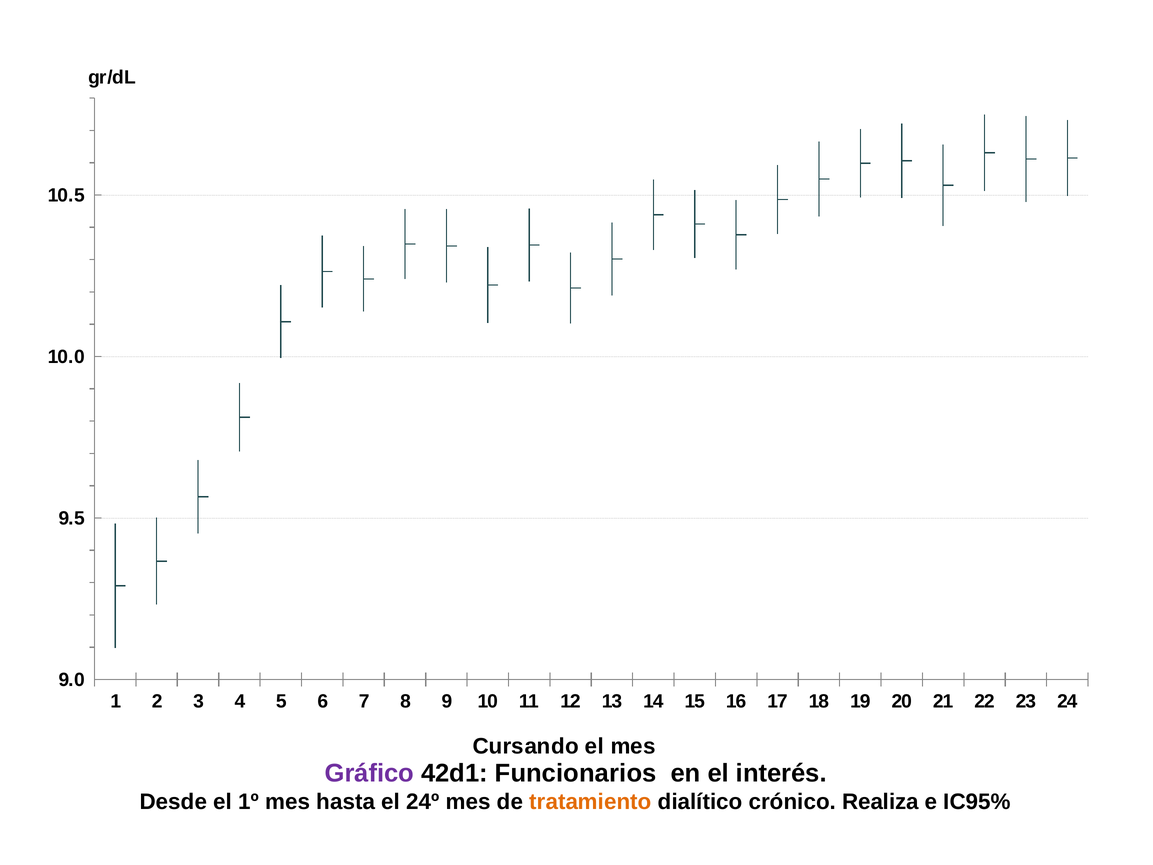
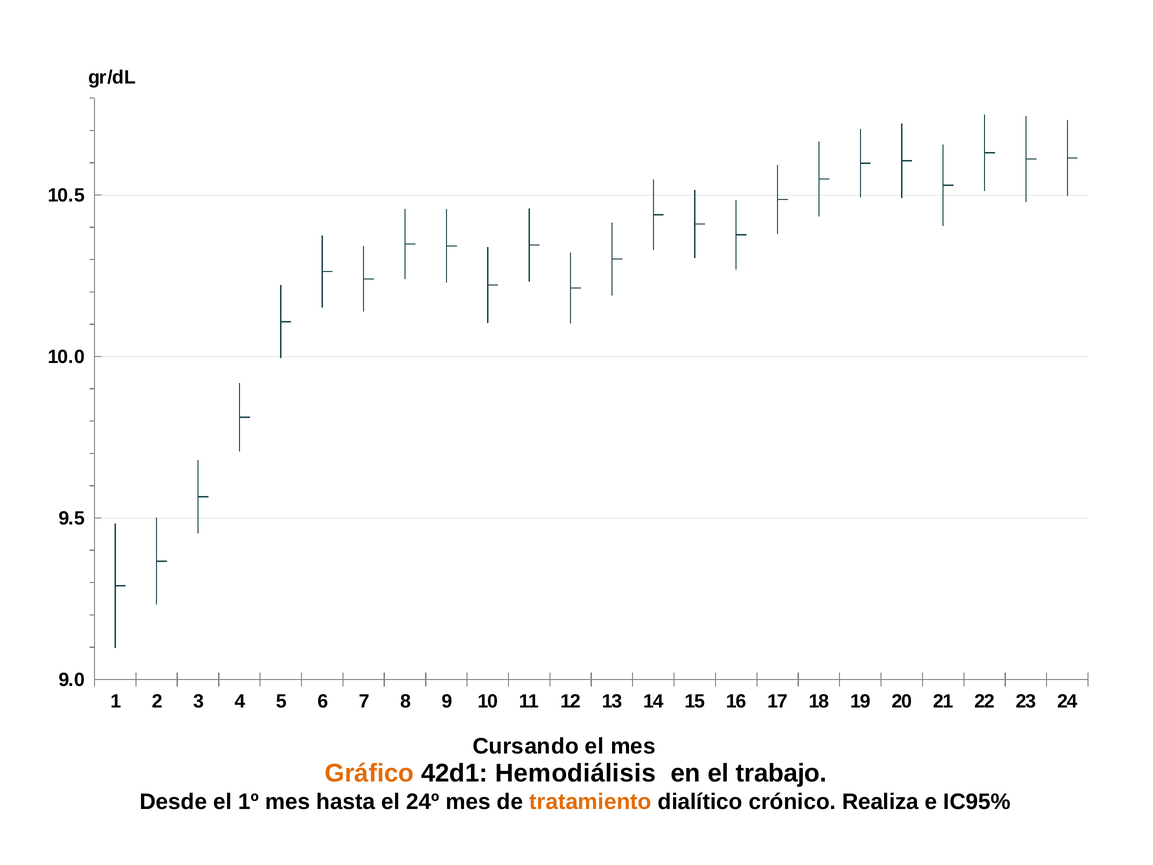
Gráfico colour: purple -> orange (369, 773)
Funcionarios: Funcionarios -> Hemodiálisis (576, 773)
interés: interés -> trabajo (781, 773)
